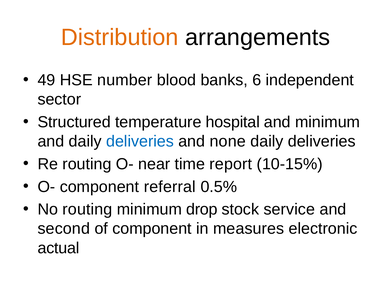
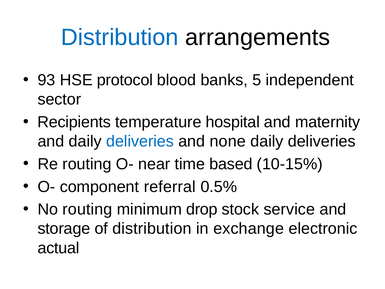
Distribution colour: orange -> blue (120, 37)
49: 49 -> 93 (46, 80)
number: number -> protocol (125, 80)
6: 6 -> 5 (257, 80)
Structured: Structured -> Recipients (74, 122)
and minimum: minimum -> maternity (328, 122)
report: report -> based (231, 164)
second: second -> storage (64, 228)
of component: component -> distribution (152, 228)
measures: measures -> exchange (249, 228)
